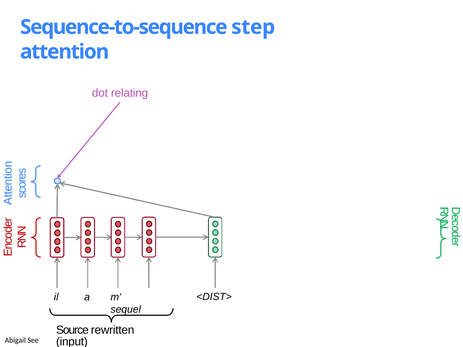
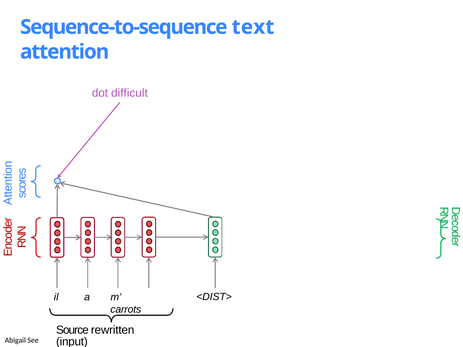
step: step -> text (253, 27)
relating: relating -> difficult (129, 93)
sequel: sequel -> carrots (126, 310)
